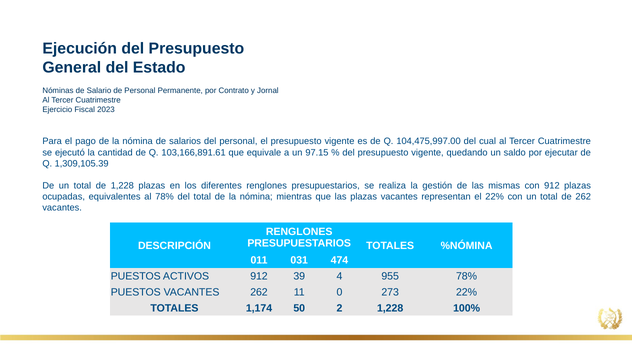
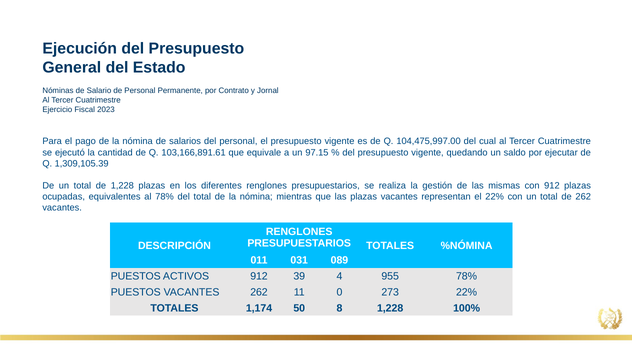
474: 474 -> 089 (339, 260)
2: 2 -> 8 (340, 308)
